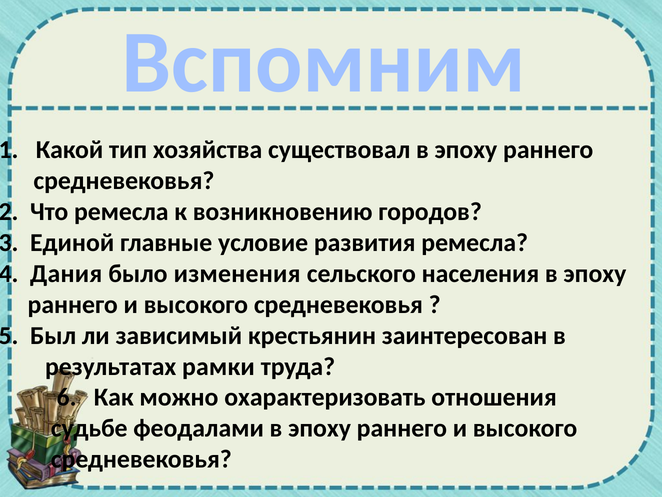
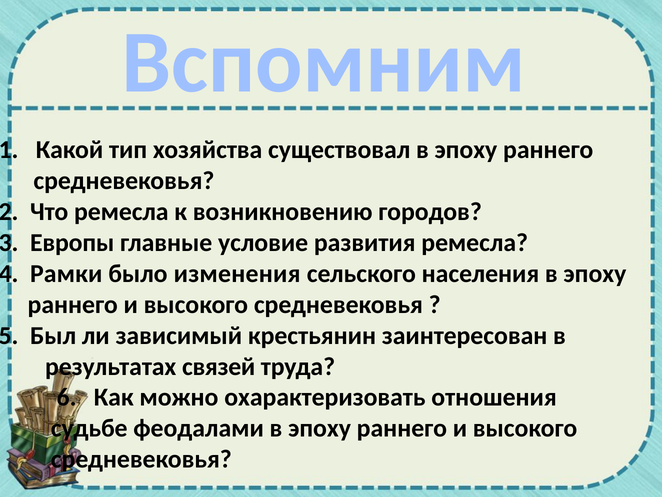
Единой: Единой -> Европы (72, 243)
Дания: Дания -> Рамки (66, 273)
рамки: рамки -> связей (219, 366)
